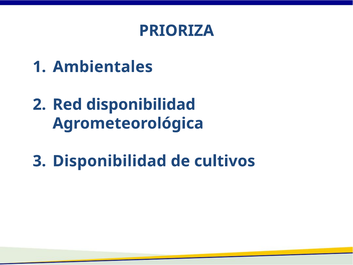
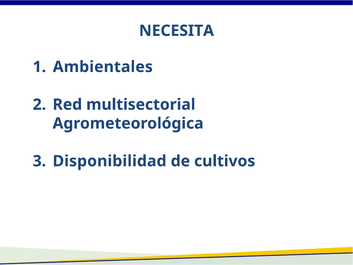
PRIORIZA: PRIORIZA -> NECESITA (176, 31)
Red disponibilidad: disponibilidad -> multisectorial (141, 104)
